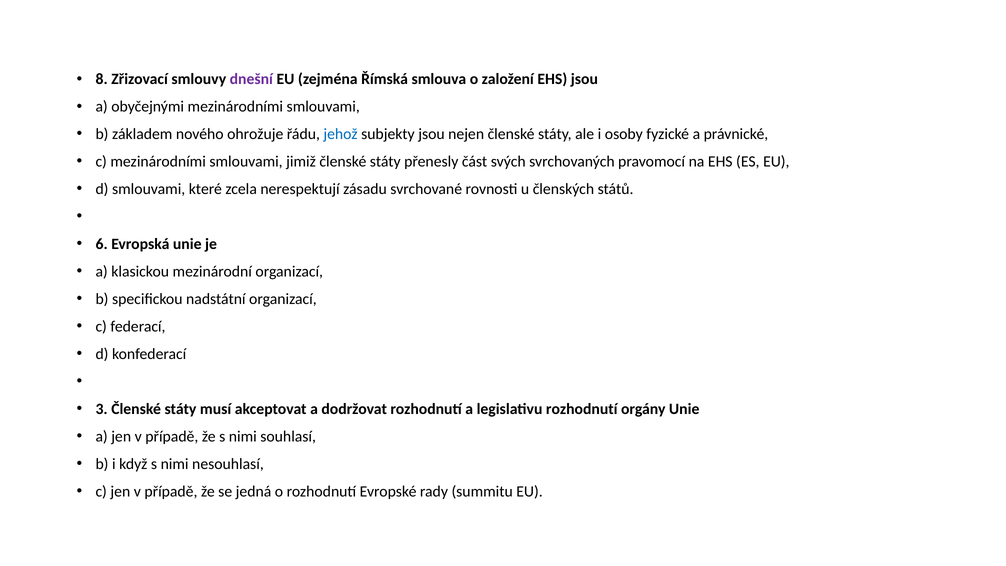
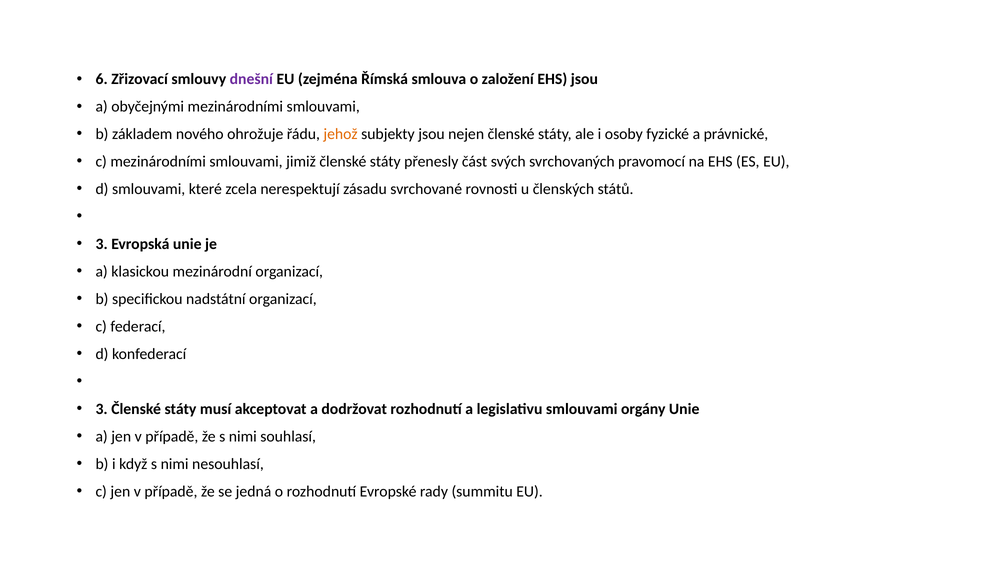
8: 8 -> 6 (102, 79)
jehož colour: blue -> orange (341, 134)
6: 6 -> 3 (102, 244)
legislativu rozhodnutí: rozhodnutí -> smlouvami (582, 409)
